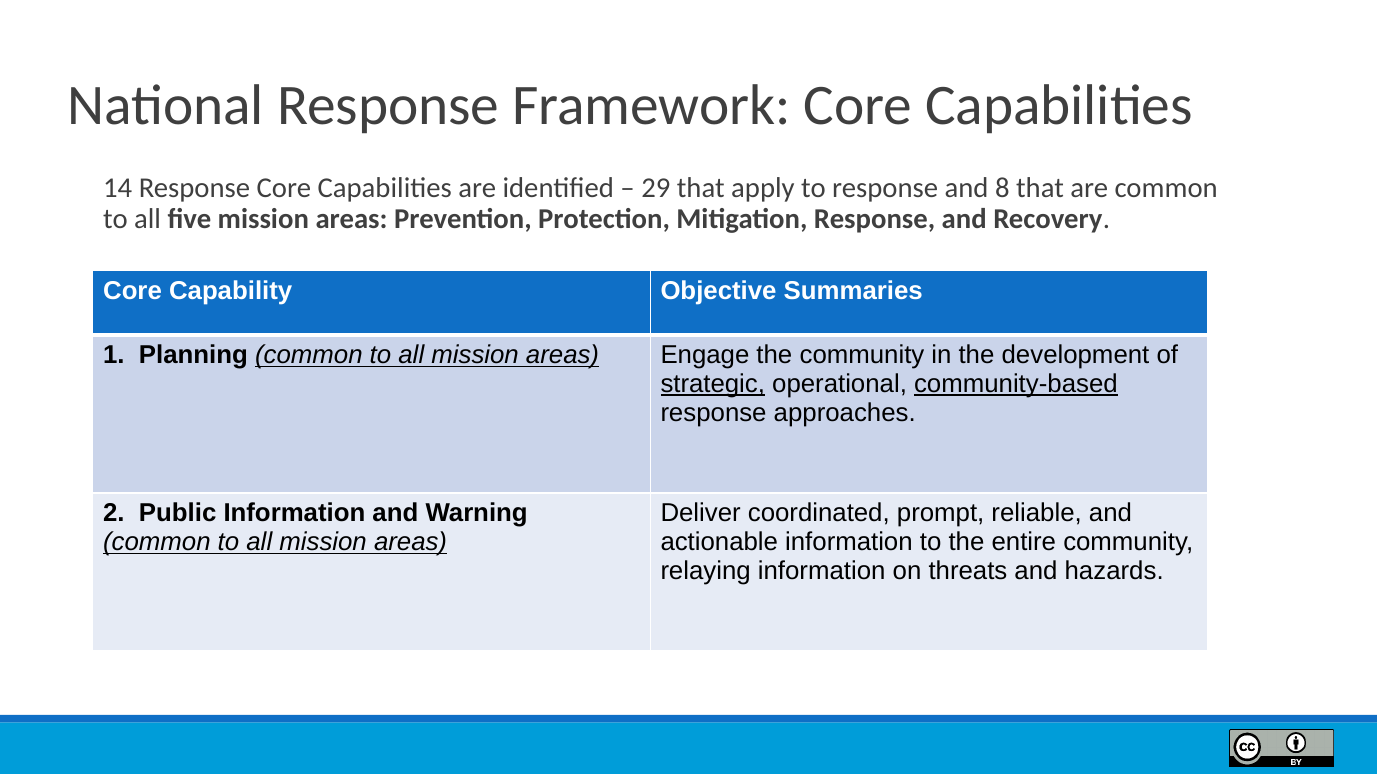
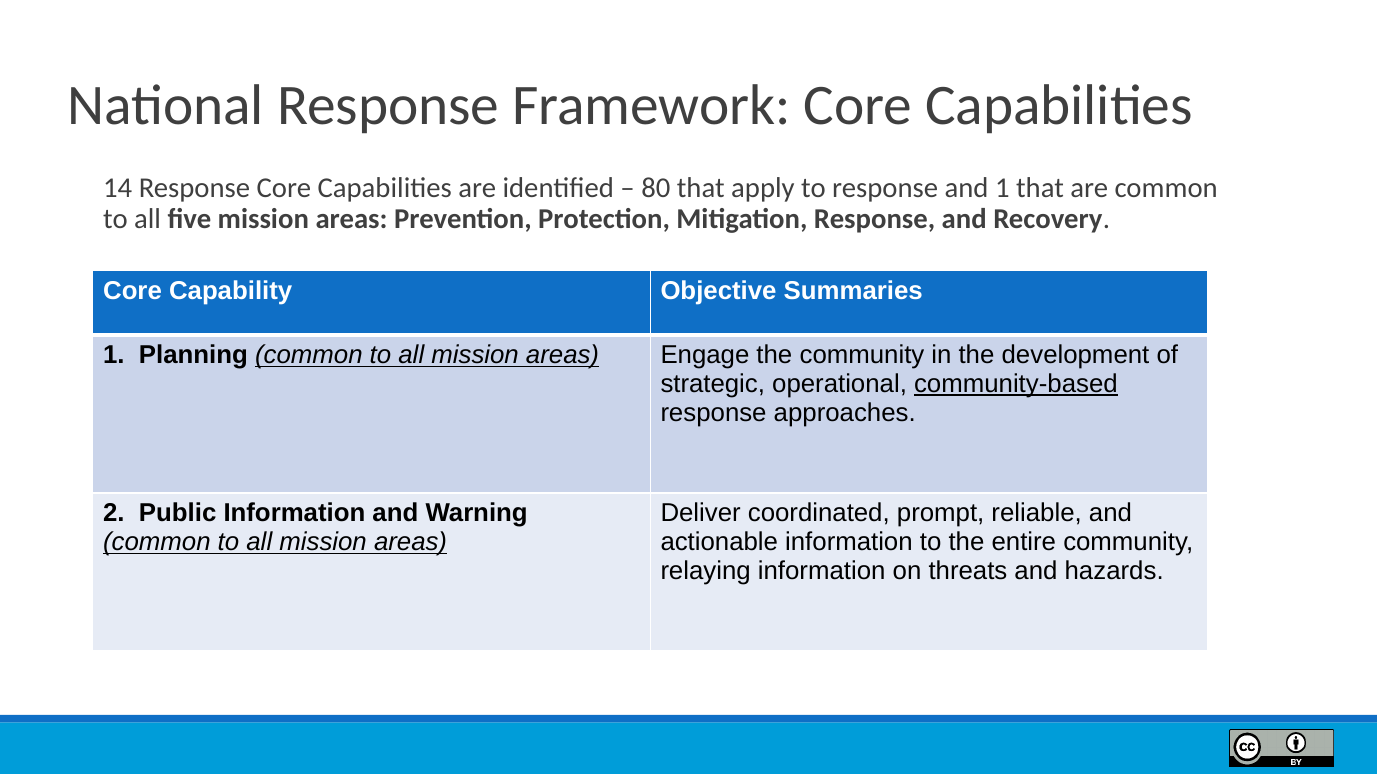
29: 29 -> 80 (656, 188)
and 8: 8 -> 1 (1002, 188)
strategic underline: present -> none (713, 384)
